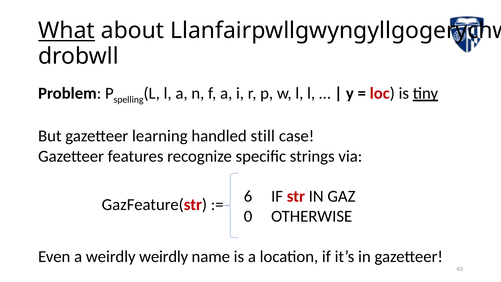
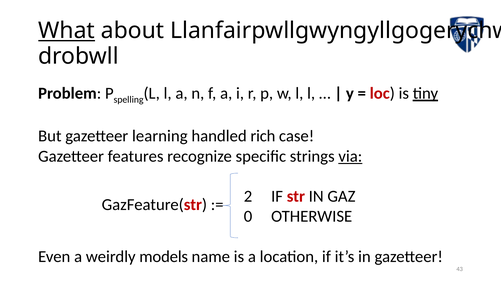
still: still -> rich (263, 136)
via underline: none -> present (350, 156)
6: 6 -> 2 (248, 196)
weirdly weirdly: weirdly -> models (164, 256)
